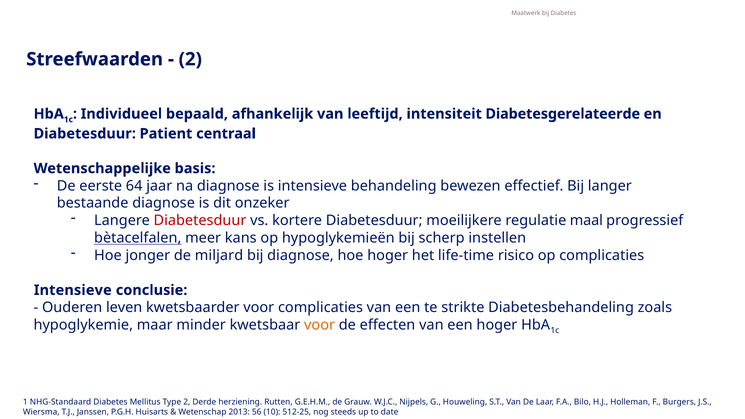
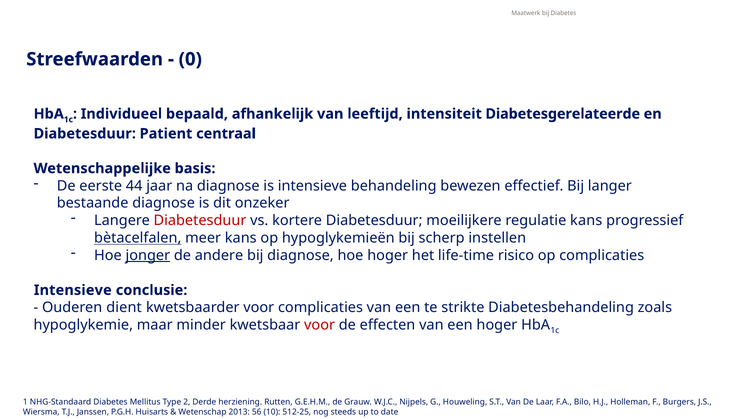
2: 2 -> 0 (190, 59)
64: 64 -> 44 (134, 186)
maal: maal -> kans (586, 221)
jonger underline: none -> present (148, 255)
miljard: miljard -> andere (219, 255)
leven: leven -> dient (124, 308)
voor colour: orange -> red (320, 325)
